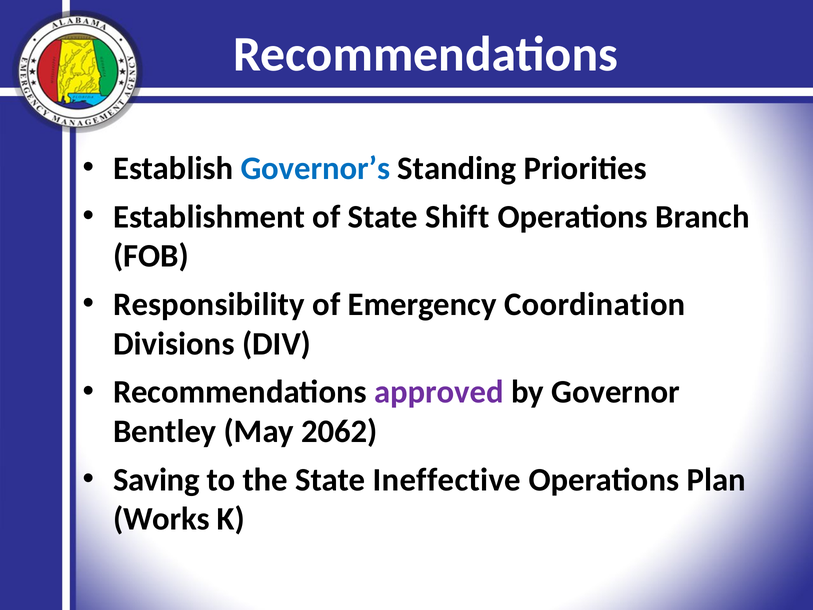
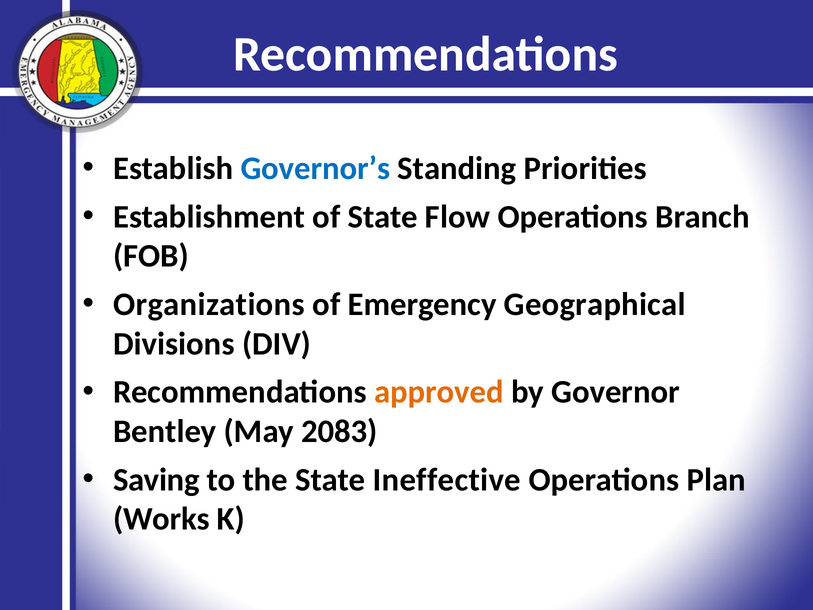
Shift: Shift -> Flow (458, 217)
Responsibility: Responsibility -> Organizations (209, 304)
Coordination: Coordination -> Geographical (595, 304)
approved colour: purple -> orange (439, 392)
2062: 2062 -> 2083 (339, 431)
